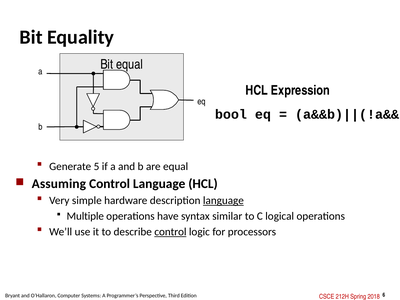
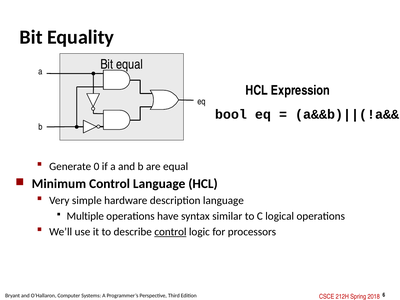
5: 5 -> 0 (96, 166)
Assuming: Assuming -> Minimum (59, 184)
language underline: present -> none (223, 201)
